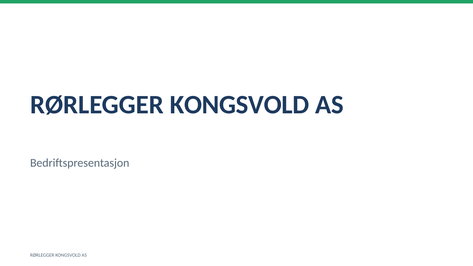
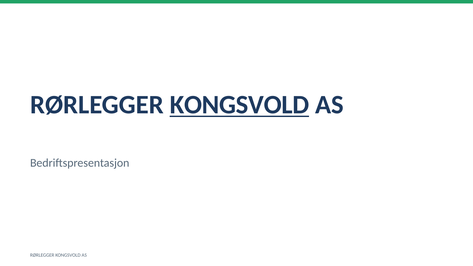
KONGSVOLD underline: none -> present (240, 105)
